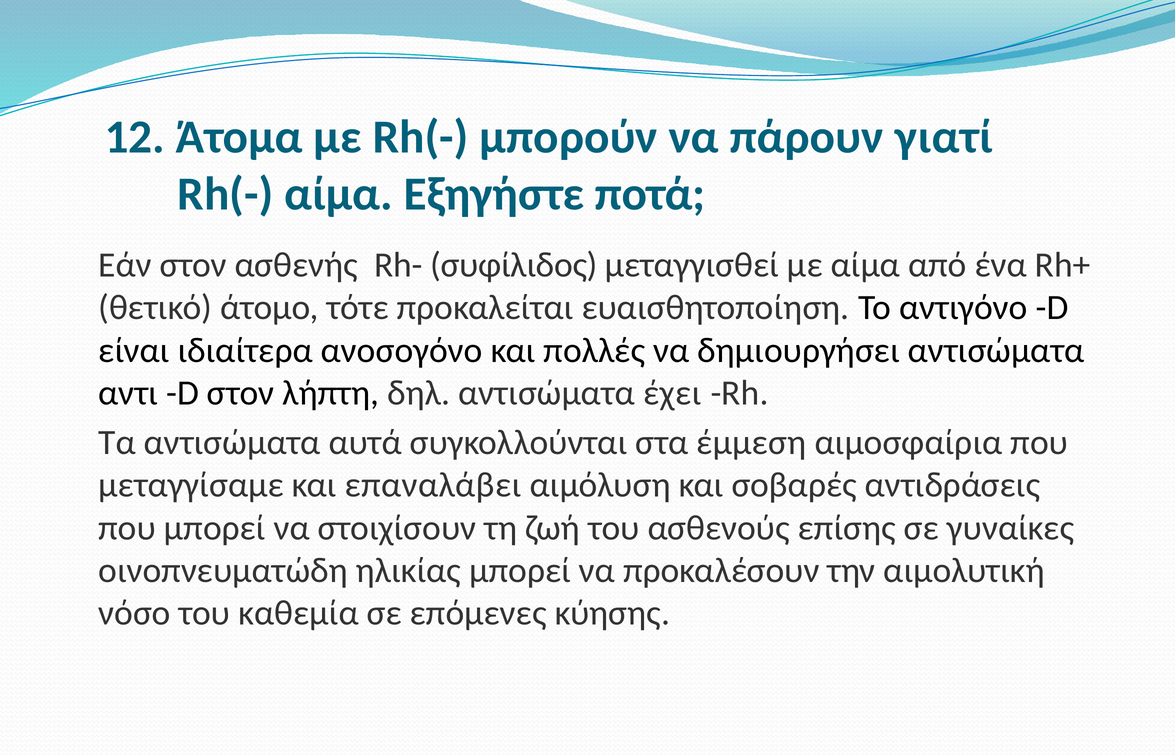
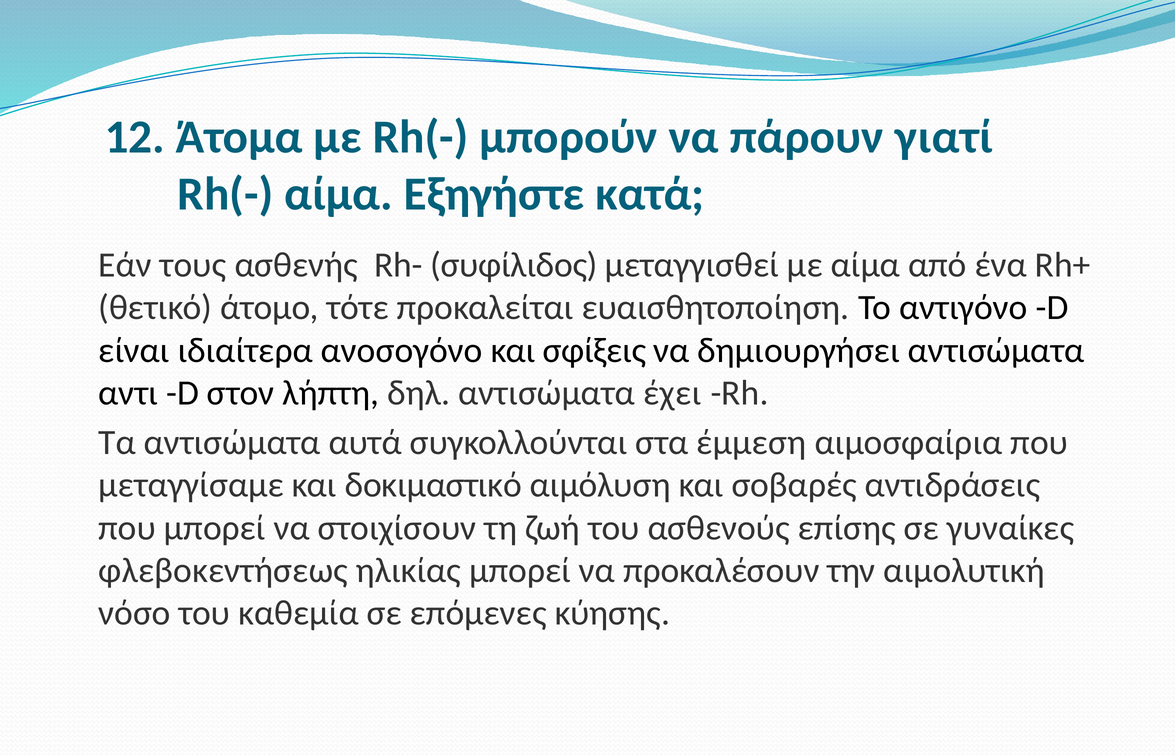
ποτά: ποτά -> κατά (650, 194)
Εάν στον: στον -> τους (193, 265)
πολλές: πολλές -> σφίξεις (594, 350)
επαναλάβει: επαναλάβει -> δοκιμαστικό (433, 485)
οινοπνευματώδη: οινοπνευματώδη -> φλεβοκεντήσεως (223, 571)
